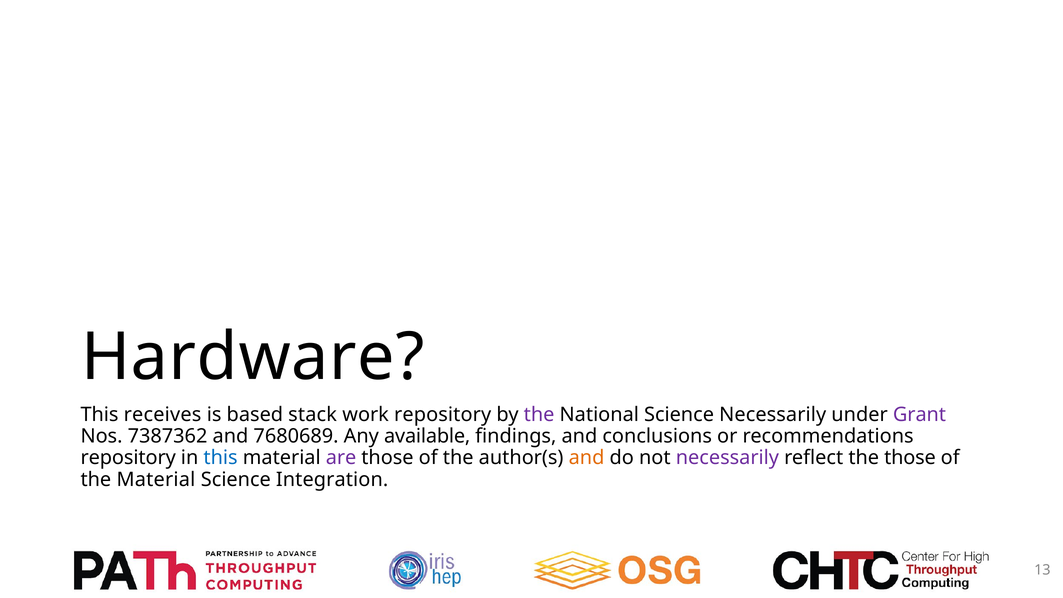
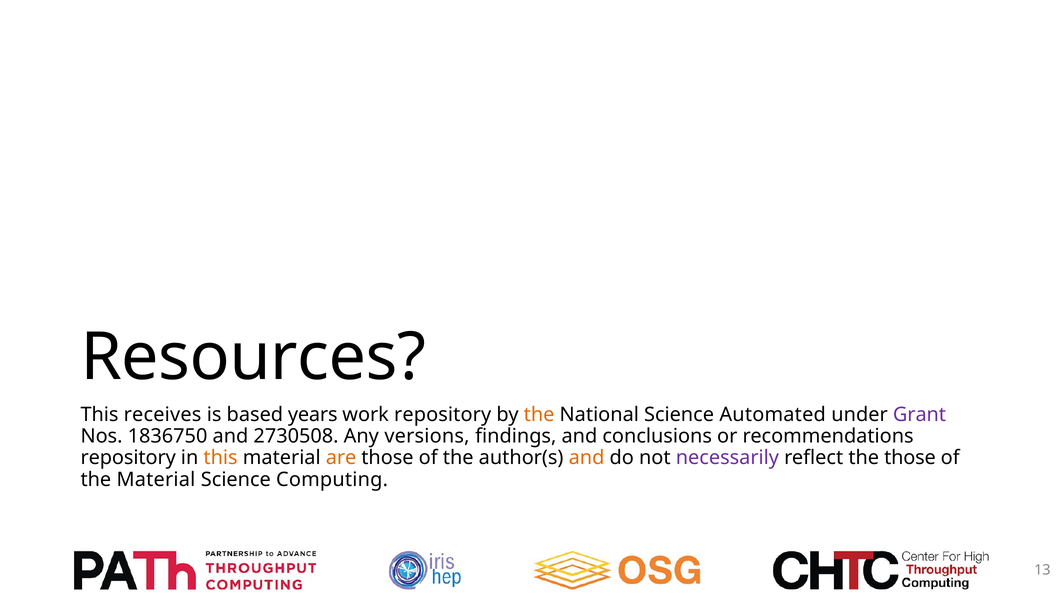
Hardware: Hardware -> Resources (253, 357)
stack: stack -> years (313, 415)
the colour: purple -> orange (539, 415)
Science Necessarily: Necessarily -> Automated (773, 415)
7387362: 7387362 -> 1836750 (168, 436)
7680689: 7680689 -> 2730508 (296, 436)
available: available -> versions (427, 436)
this colour: blue -> orange (221, 458)
are colour: purple -> orange (341, 458)
Integration: Integration -> Computing (332, 479)
